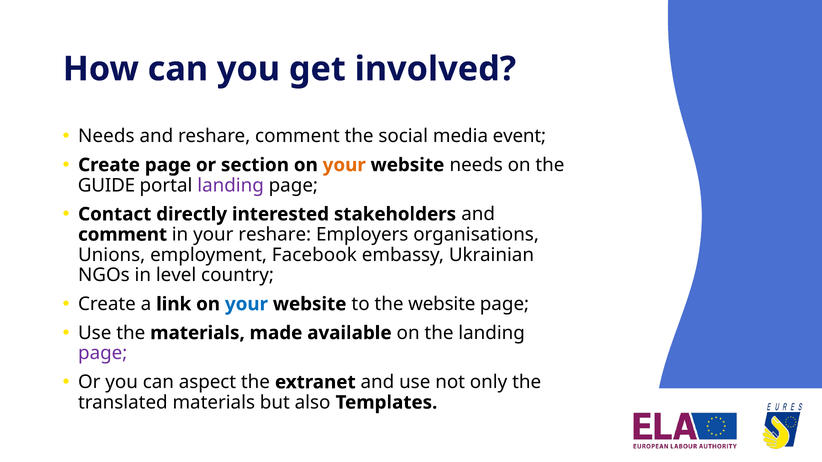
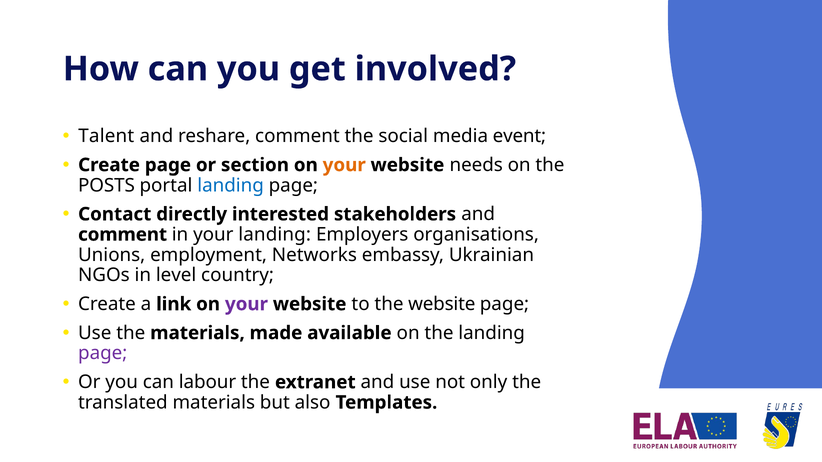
Needs: Needs -> Talent (106, 136)
GUIDE: GUIDE -> POSTS (106, 185)
landing colour: purple -> blue (231, 185)
your reshare: reshare -> landing (275, 235)
Facebook: Facebook -> Networks (314, 255)
your colour: blue -> purple (246, 304)
aspect: aspect -> labour (207, 382)
